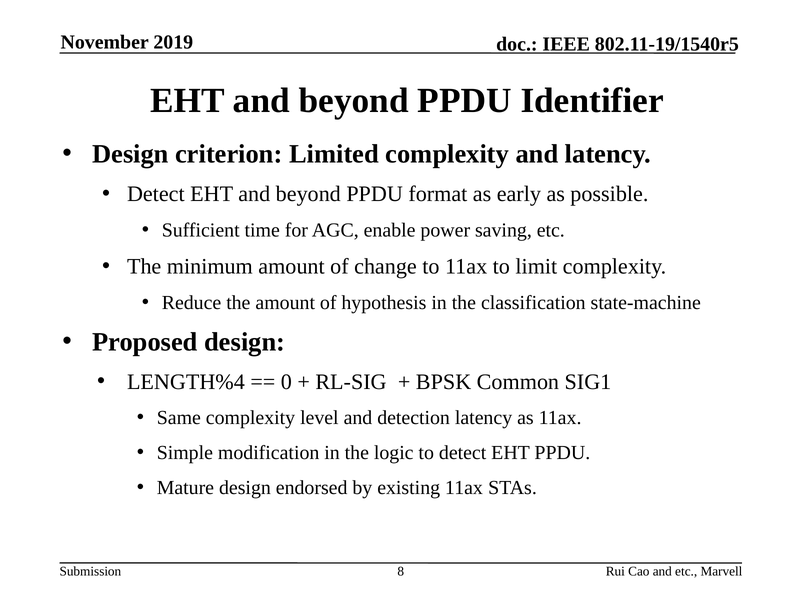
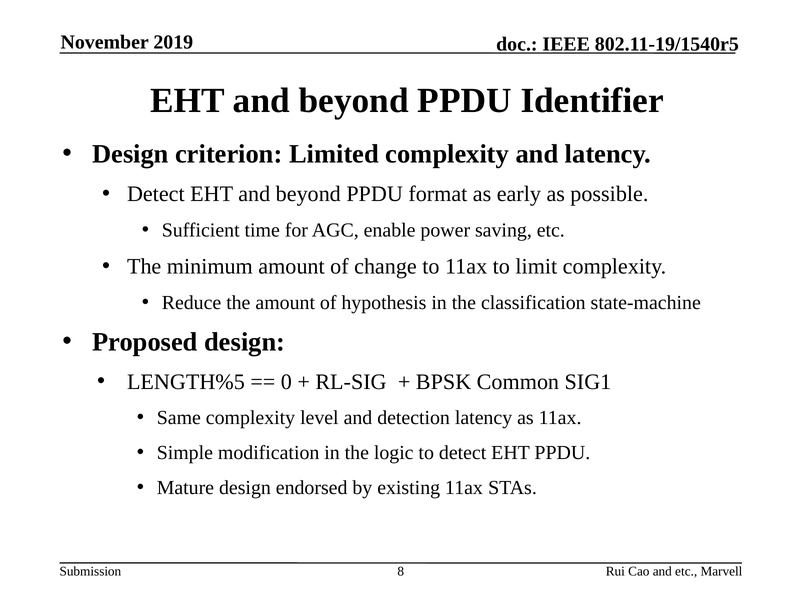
LENGTH%4: LENGTH%4 -> LENGTH%5 (186, 382)
